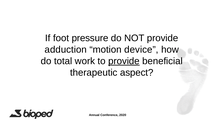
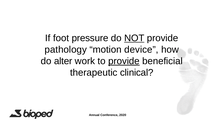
NOT underline: none -> present (134, 38)
adduction: adduction -> pathology (66, 50)
total: total -> alter (63, 61)
aspect: aspect -> clinical (137, 73)
